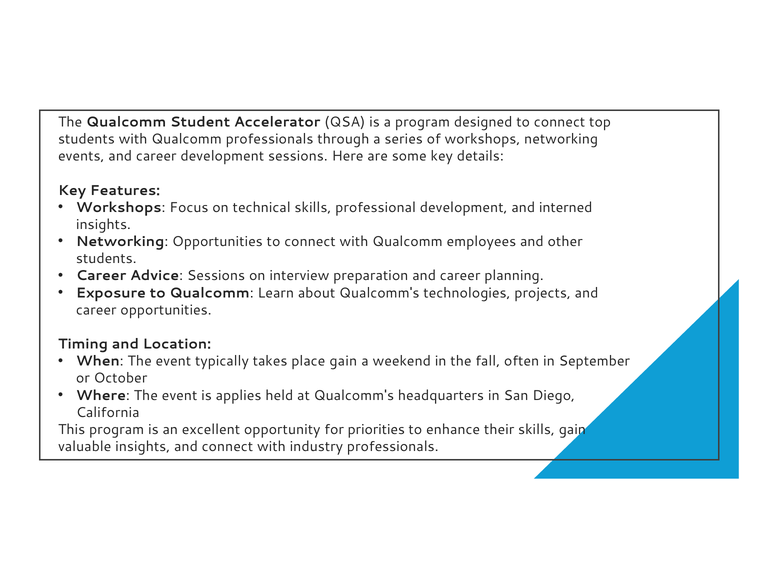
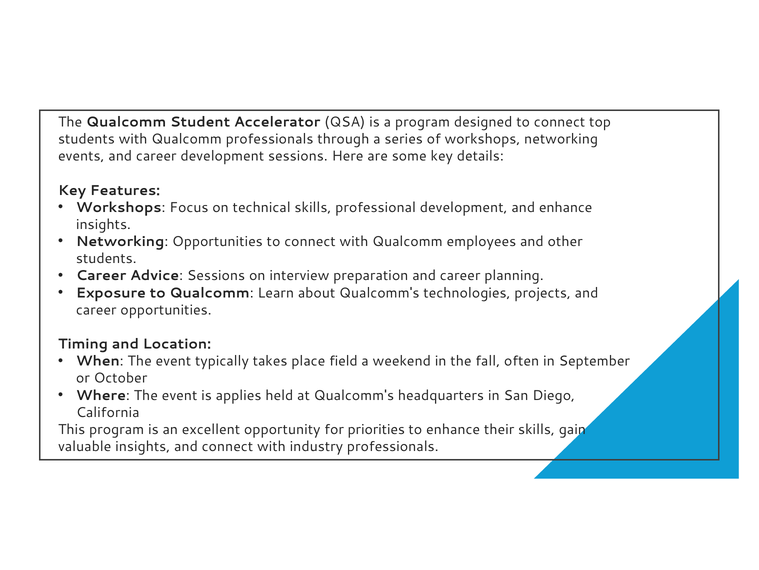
and interned: interned -> enhance (566, 207)
place gain: gain -> field (343, 361)
